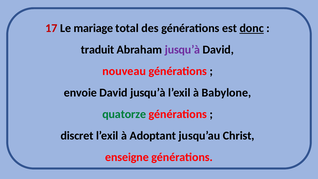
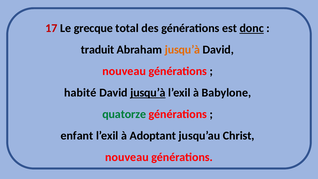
mariage: mariage -> grecque (93, 28)
jusqu’à colour: purple -> orange (182, 50)
envoie: envoie -> habité (80, 93)
jusqu’à underline: none -> present (148, 93)
discret: discret -> enfant (77, 136)
enseigne: enseigne -> nouveau (127, 157)
